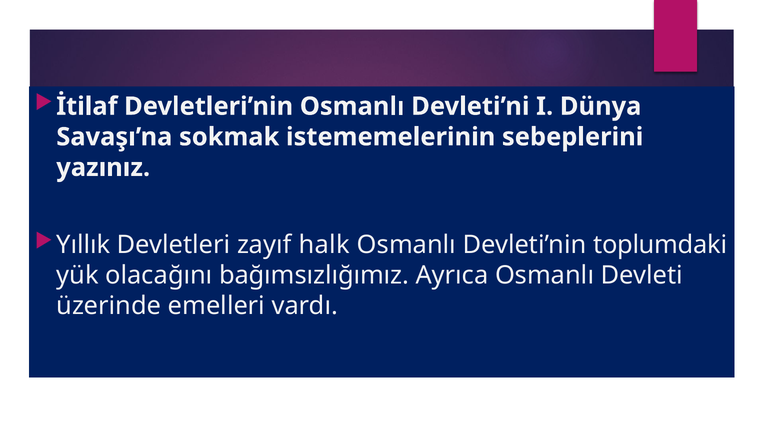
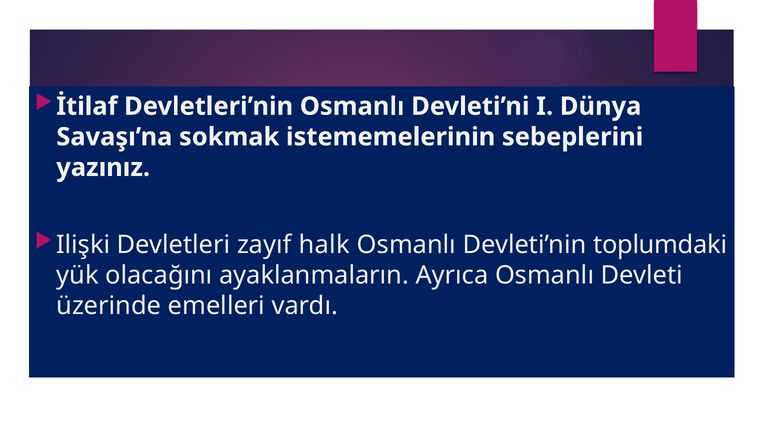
Yıllık: Yıllık -> Ilişki (83, 244)
bağımsızlığımız: bağımsızlığımız -> ayaklanmaların (314, 275)
